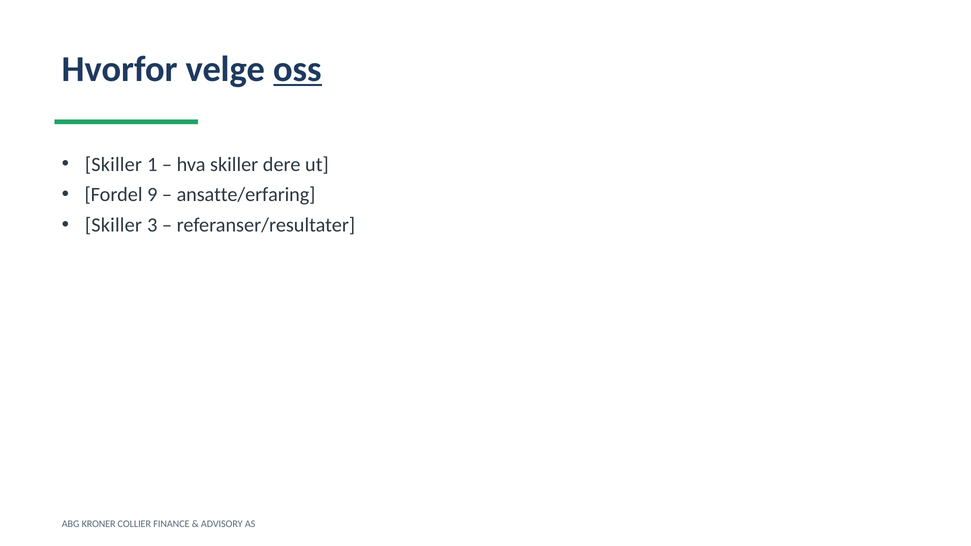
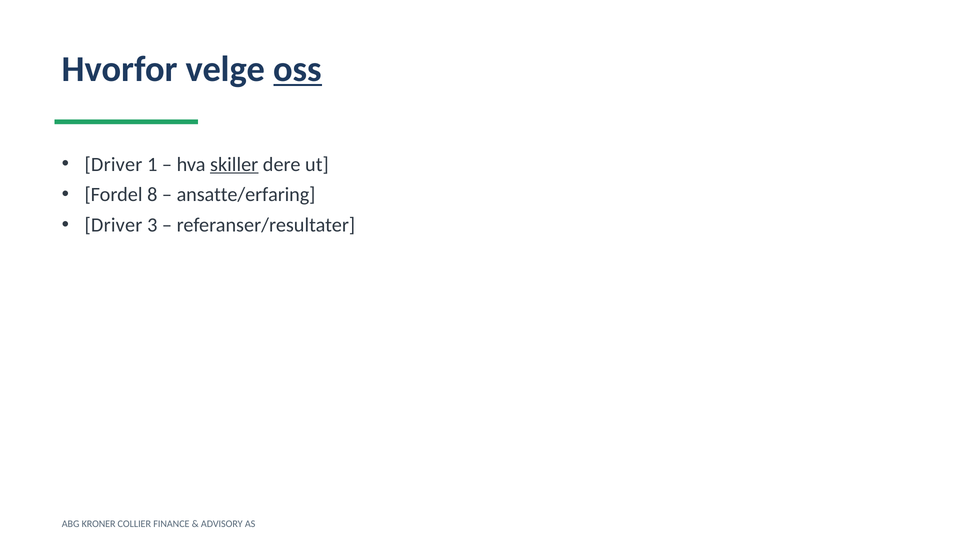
Skiller: Skiller -> Driver (113, 164)
skiller underline: none -> present (234, 164)
9: 9 -> 8 (152, 195)
Skiller: Skiller -> Driver (113, 225)
